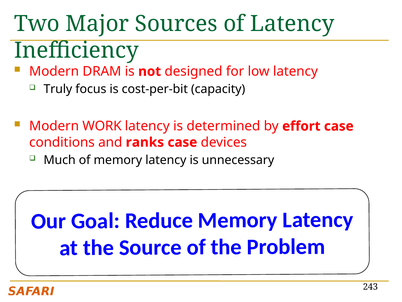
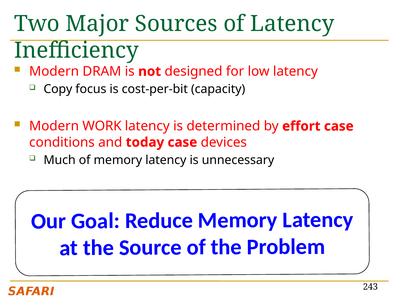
Truly: Truly -> Copy (58, 89)
ranks: ranks -> today (145, 142)
